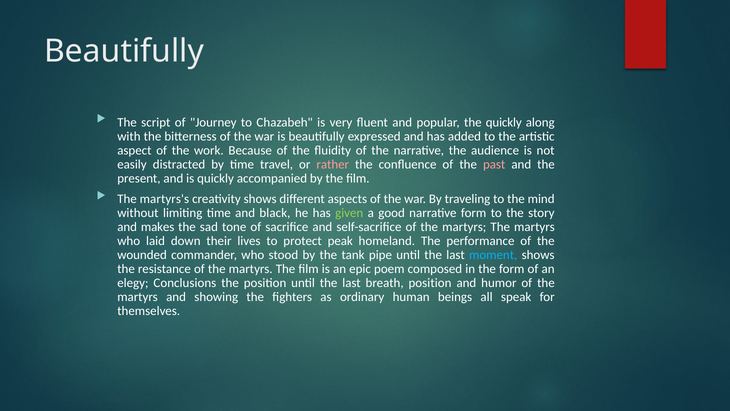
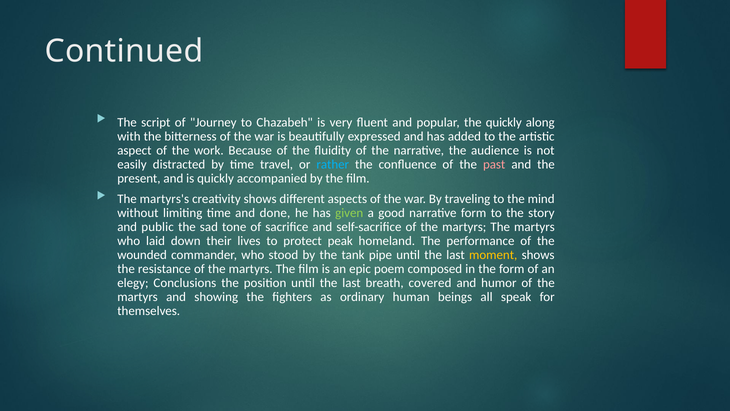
Beautifully: Beautifully -> Continued (124, 51)
rather colour: pink -> light blue (333, 164)
black: black -> done (275, 213)
makes: makes -> public (158, 227)
moment colour: light blue -> yellow (493, 255)
breath position: position -> covered (430, 283)
